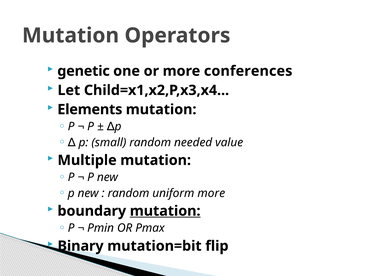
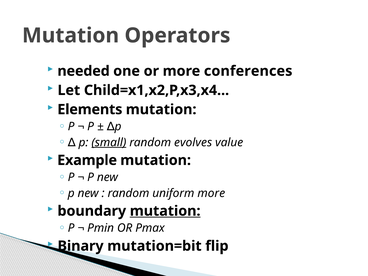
genetic: genetic -> needed (84, 71)
small underline: none -> present (109, 142)
needed: needed -> evolves (193, 142)
Multiple: Multiple -> Example (87, 160)
